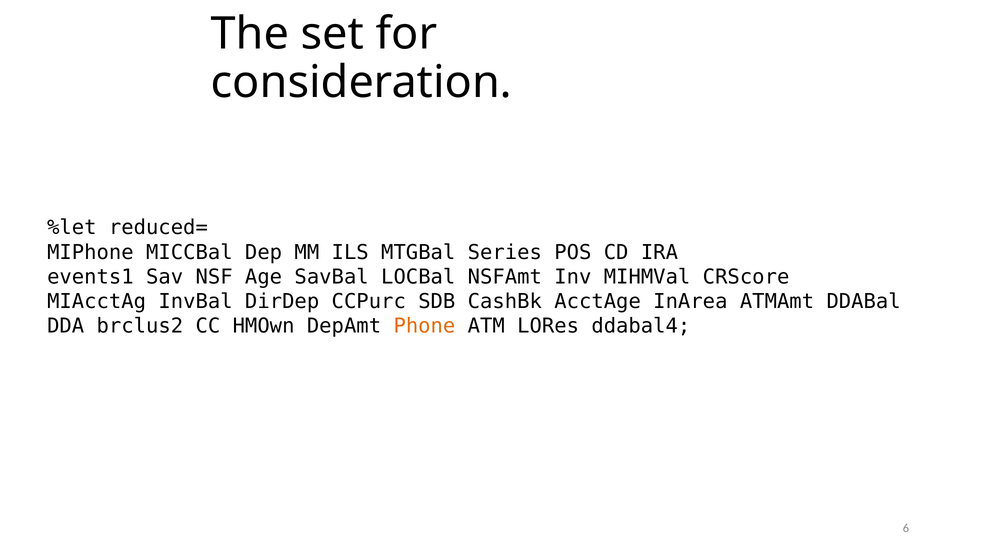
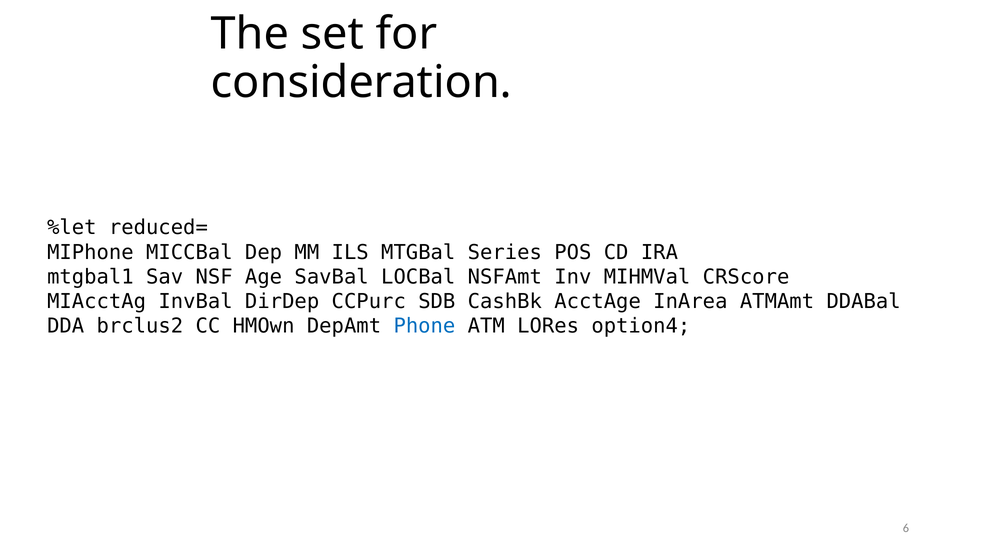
events1: events1 -> mtgbal1 (90, 277)
Phone colour: orange -> blue (424, 326)
ddabal4: ddabal4 -> option4 (641, 326)
